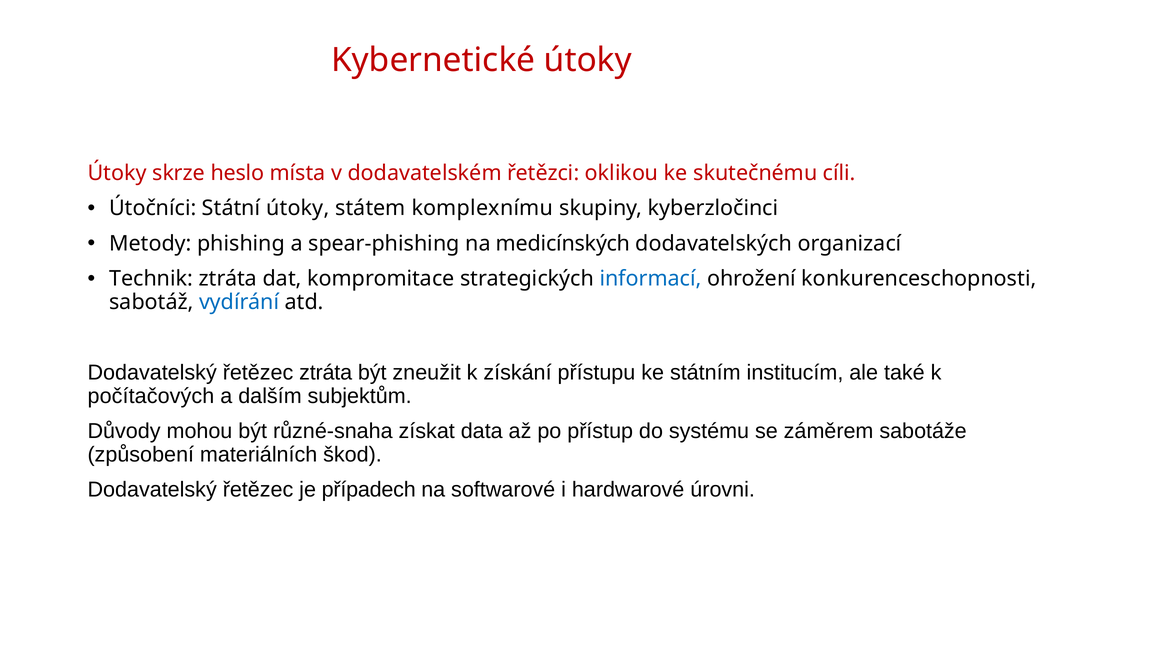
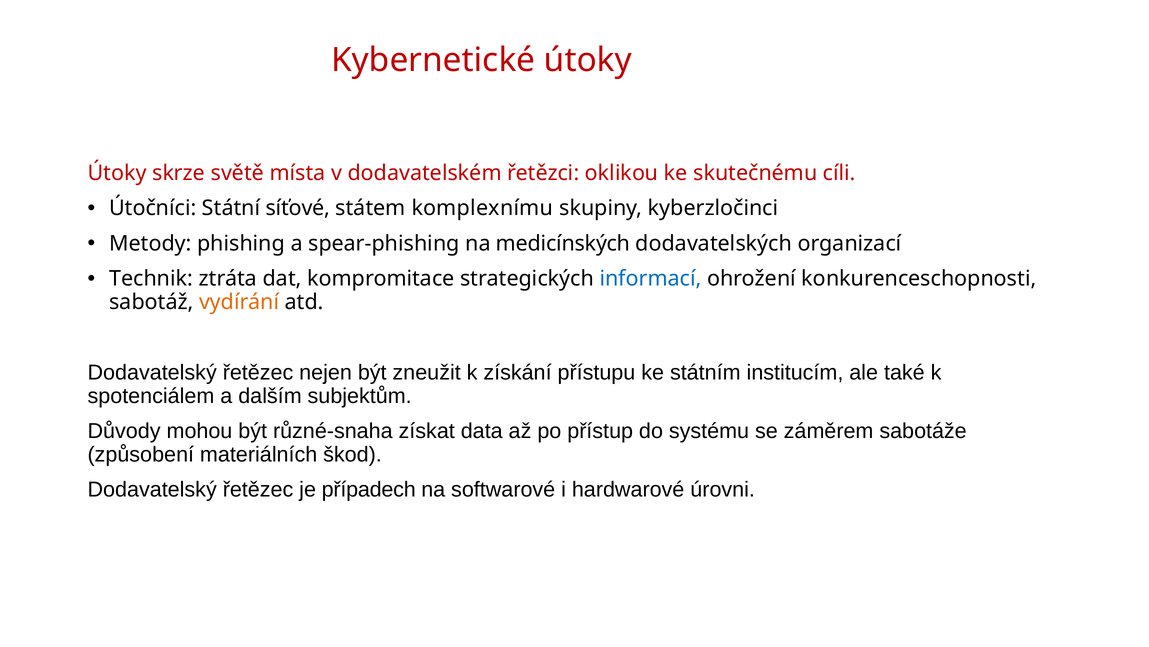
heslo: heslo -> světě (237, 173)
Státní útoky: útoky -> síťové (298, 208)
vydírání colour: blue -> orange (239, 302)
řetězec ztráta: ztráta -> nejen (326, 372)
počítačových: počítačových -> spotenciálem (151, 396)
